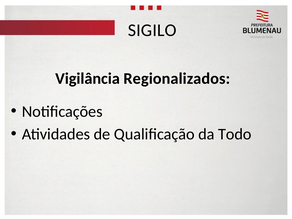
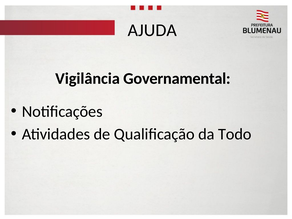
SIGILO: SIGILO -> AJUDA (152, 30)
Regionalizados: Regionalizados -> Governamental (177, 79)
